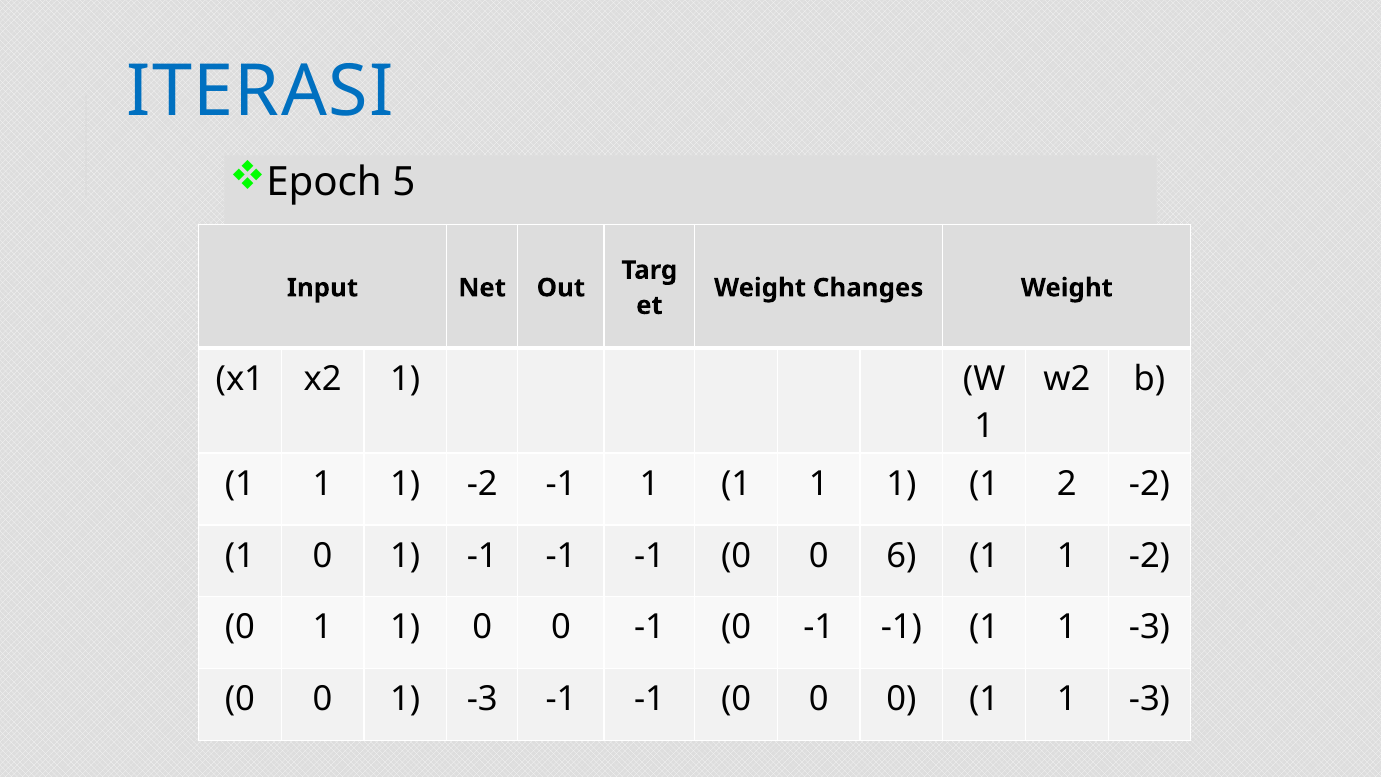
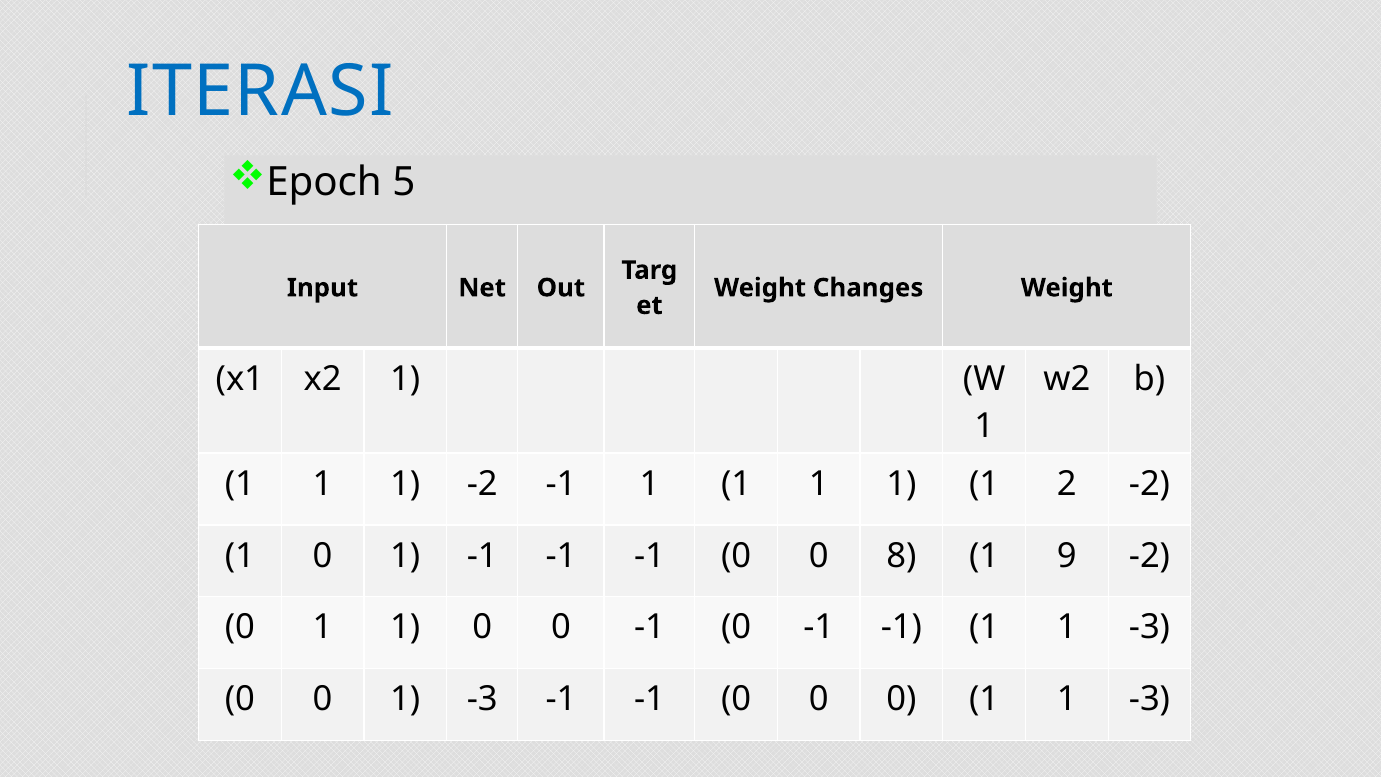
6: 6 -> 8 (901, 556)
1: 1 -> 9 (1067, 556)
